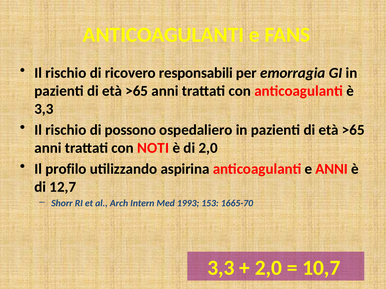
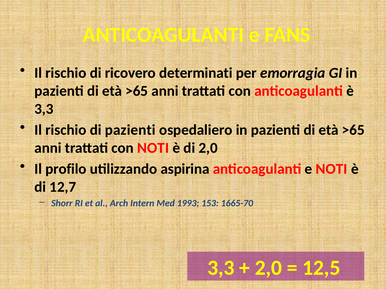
responsabili: responsabili -> determinati (196, 73)
di possono: possono -> pazienti (130, 130)
e ANNI: ANNI -> NOTI (332, 169)
10,7: 10,7 -> 12,5 (321, 268)
